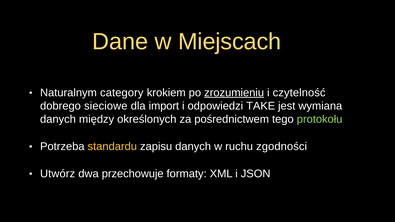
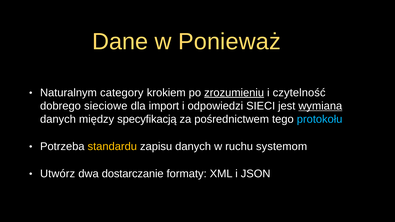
Miejscach: Miejscach -> Ponieważ (229, 42)
TAKE: TAKE -> SIECI (261, 106)
wymiana underline: none -> present (320, 106)
określonych: określonych -> specyfikacją (147, 119)
protokołu colour: light green -> light blue (320, 119)
zgodności: zgodności -> systemom (282, 147)
przechowuje: przechowuje -> dostarczanie (133, 174)
